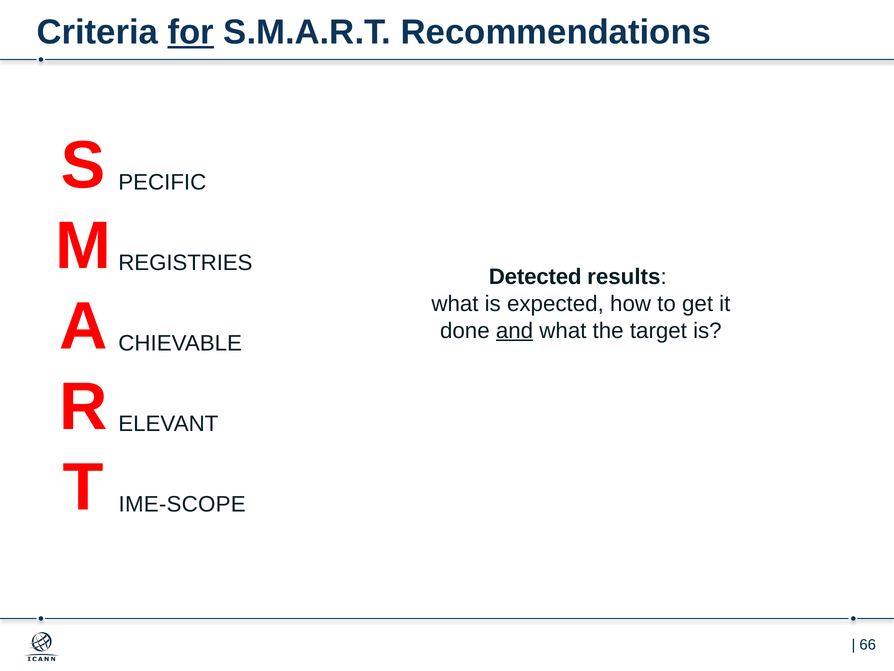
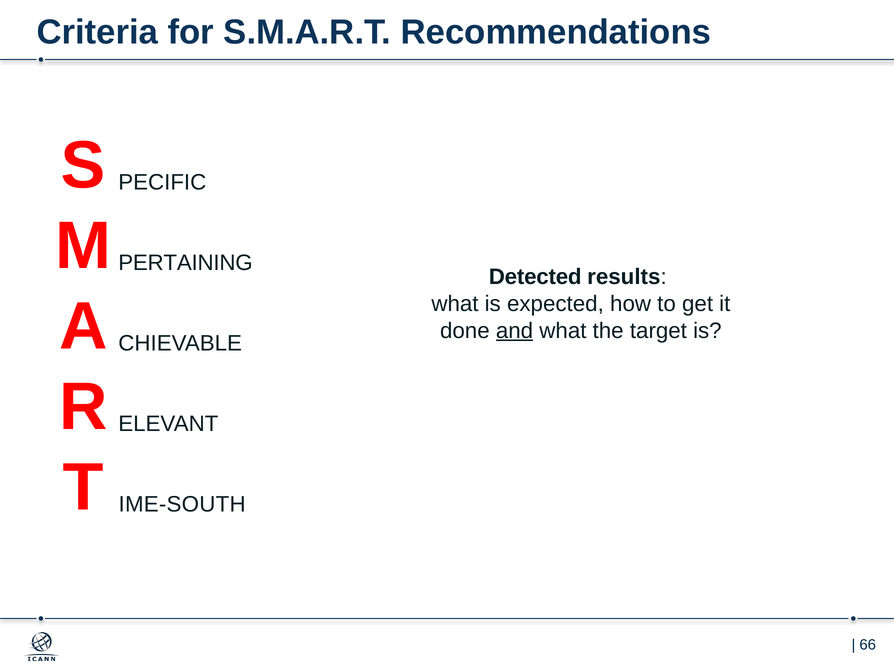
for underline: present -> none (191, 32)
REGISTRIES: REGISTRIES -> PERTAINING (185, 262)
IME-SCOPE: IME-SCOPE -> IME-SOUTH (182, 504)
